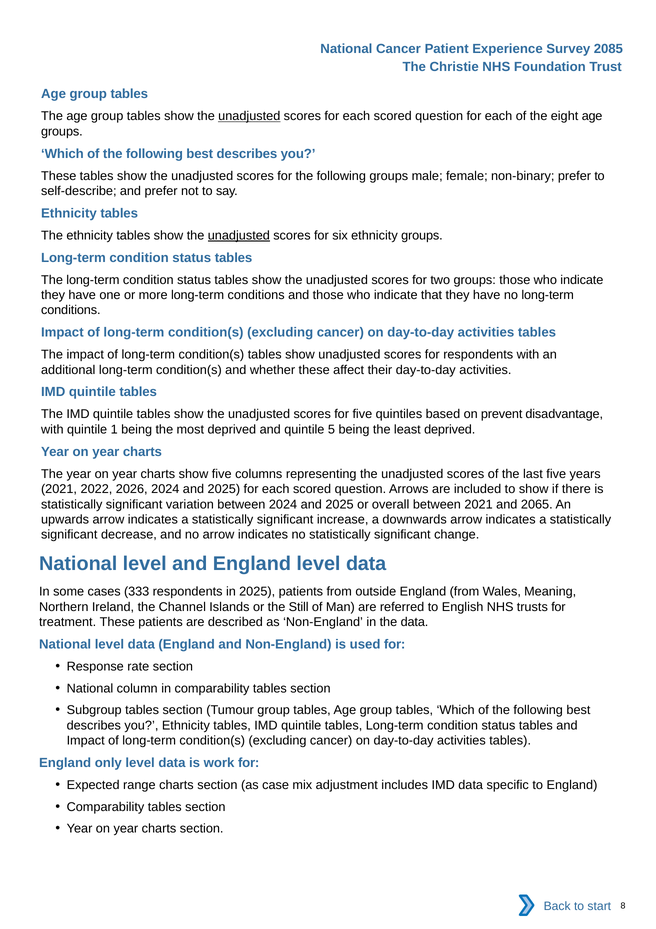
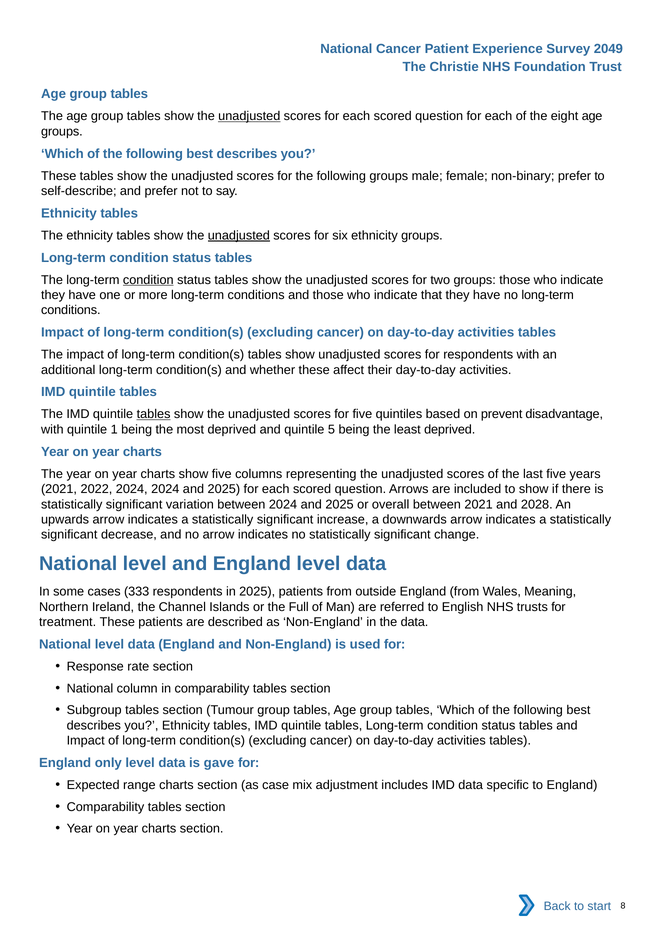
2085: 2085 -> 2049 (608, 49)
condition underline: none -> present (148, 280)
tables underline: none -> present (154, 414)
2022 2026: 2026 -> 2024 (132, 489)
2065: 2065 -> 2028 (537, 504)
Still: Still -> Full (299, 606)
work: work -> gave (219, 762)
